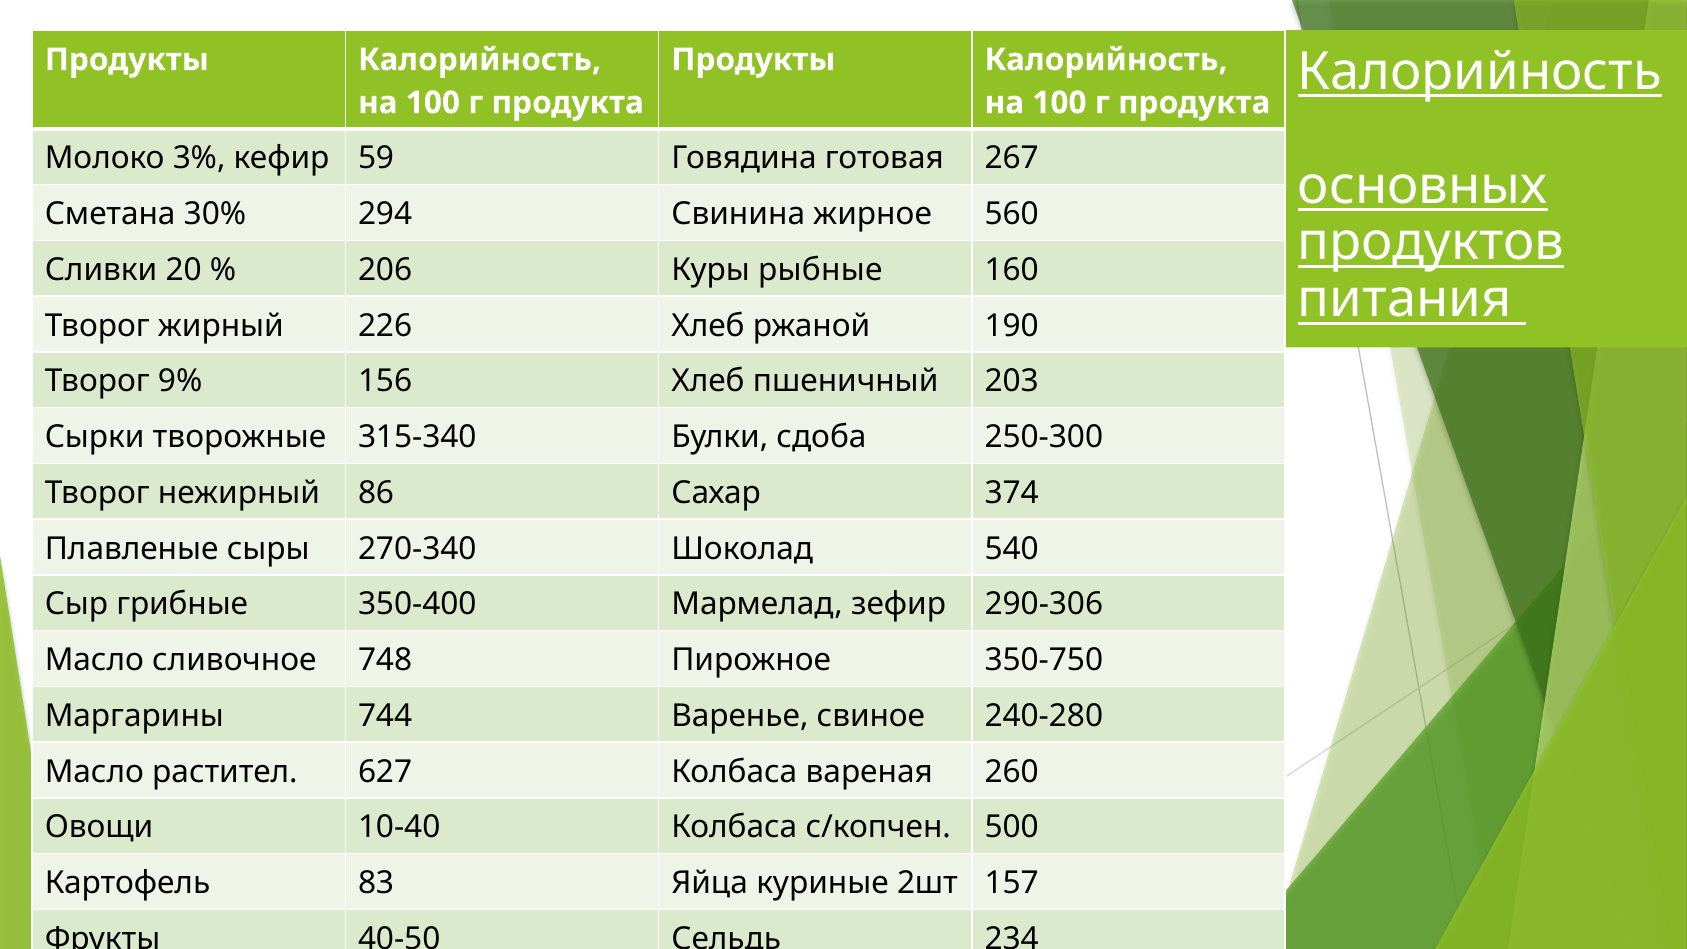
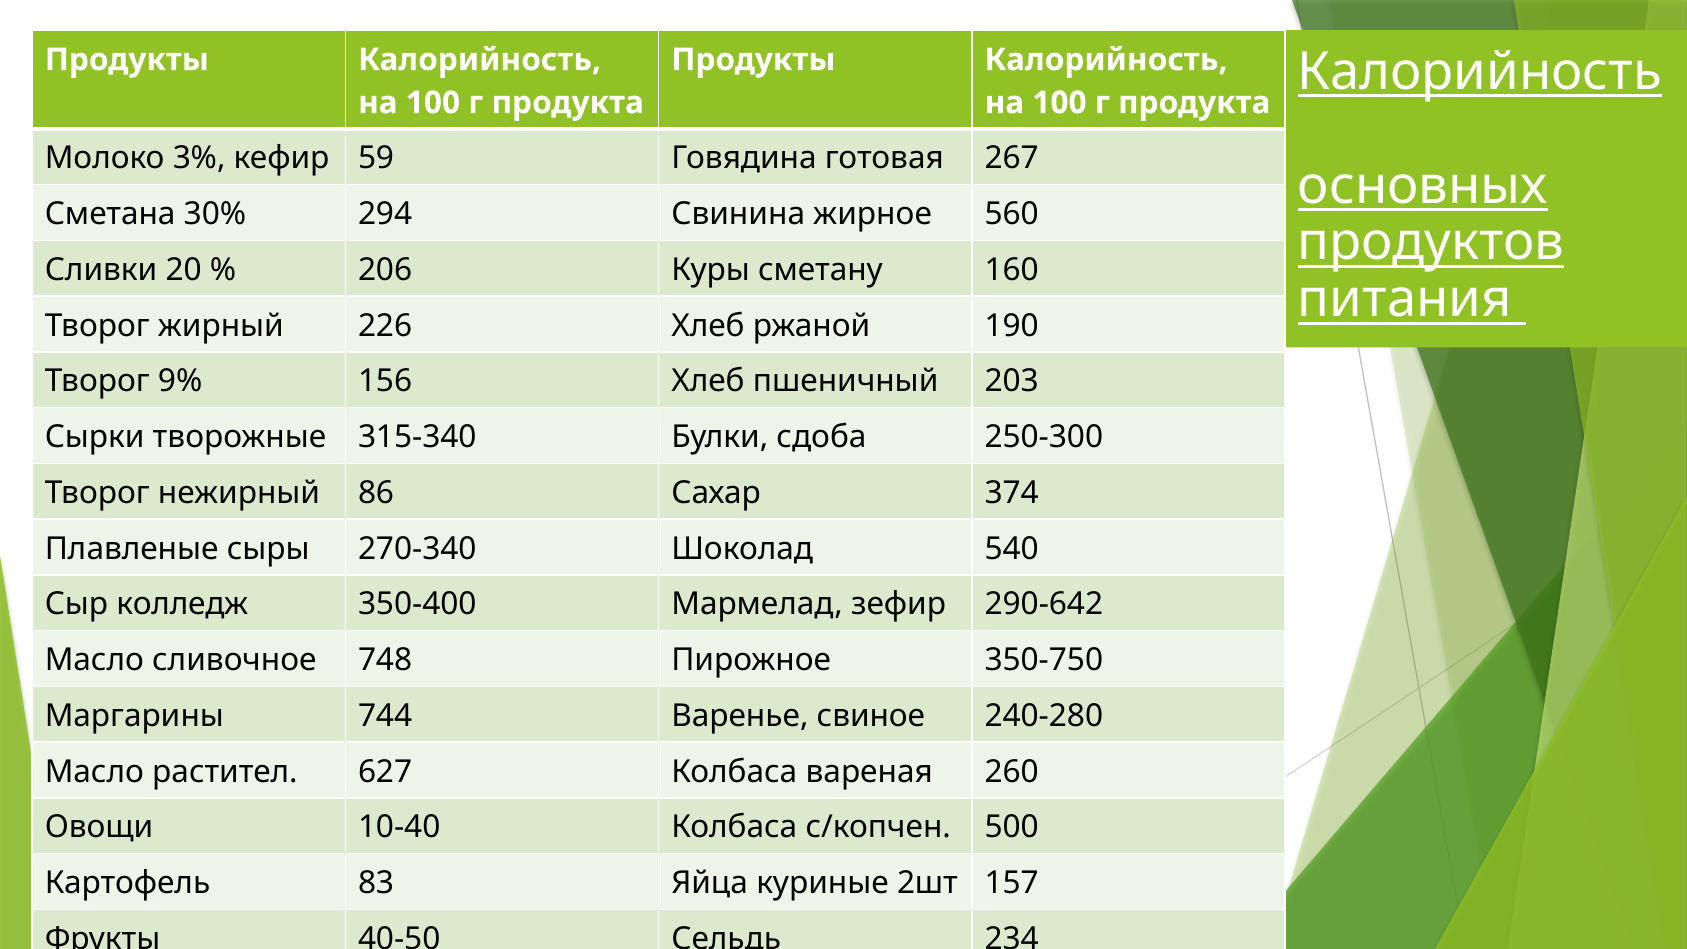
Куры рыбные: рыбные -> сметану (820, 270)
грибные: грибные -> колледж (182, 604)
290-306: 290-306 -> 290-642 (1044, 604)
